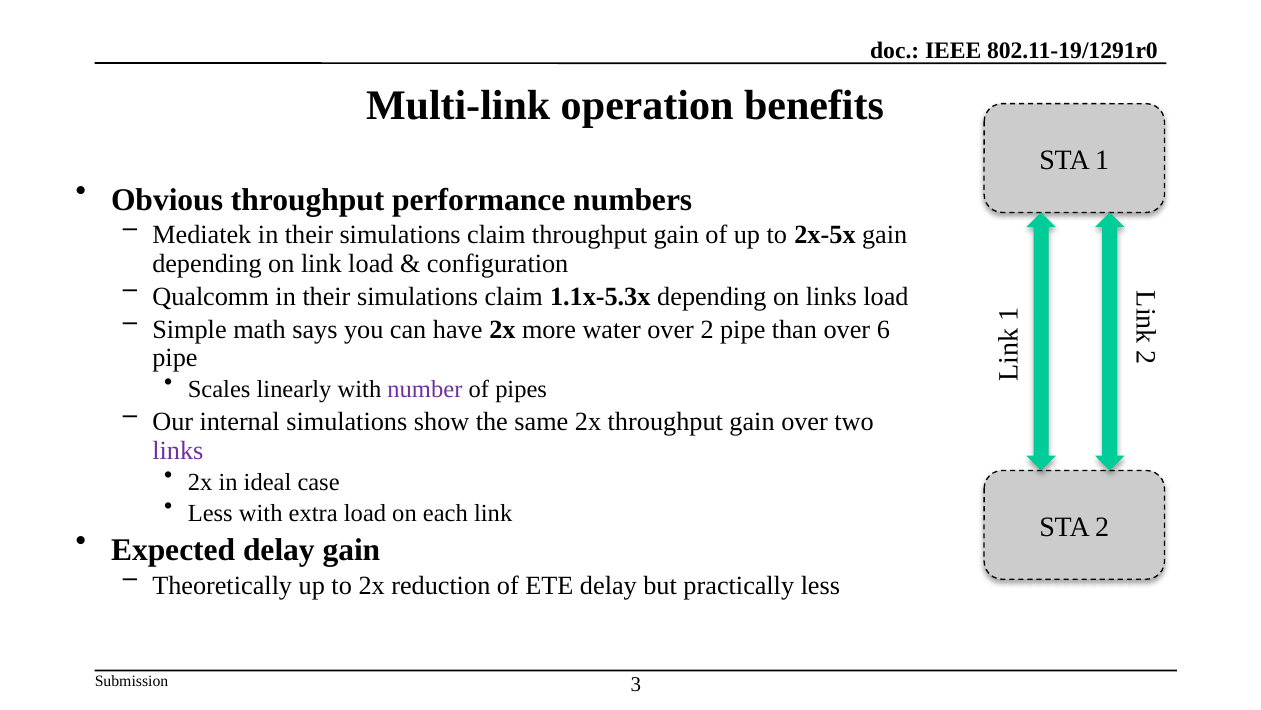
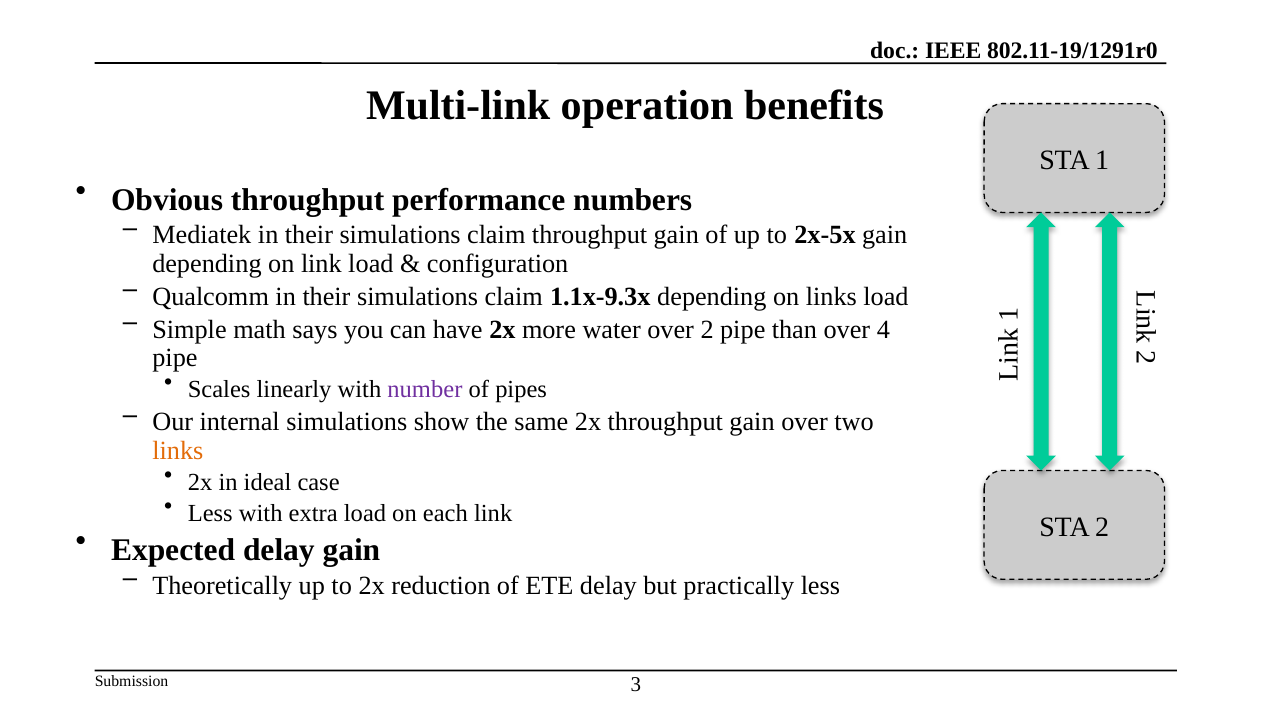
1.1x-5.3x: 1.1x-5.3x -> 1.1x-9.3x (600, 296)
6: 6 -> 4 (883, 329)
links colour: purple -> orange (178, 450)
